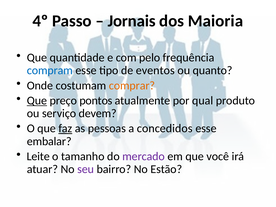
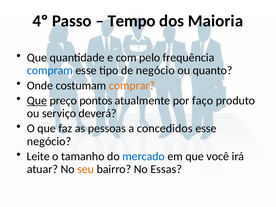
Jornais: Jornais -> Tempo (132, 21)
de eventos: eventos -> negócio (155, 70)
qual: qual -> faço (203, 101)
devem: devem -> deverá (98, 113)
faz underline: present -> none (65, 128)
embalar: embalar -> negócio (49, 141)
mercado colour: purple -> blue (144, 156)
seu colour: purple -> orange (86, 169)
Estão: Estão -> Essas (166, 169)
